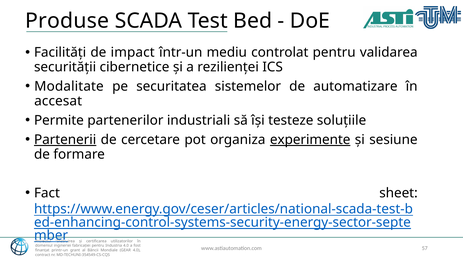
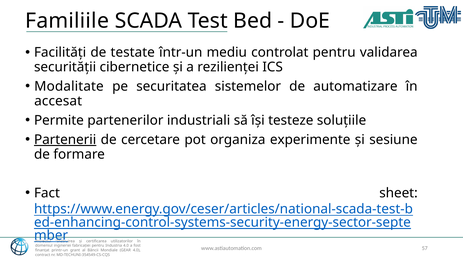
Produse: Produse -> Familiile (67, 21)
impact: impact -> testate (133, 53)
experimente underline: present -> none (310, 140)
